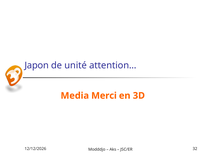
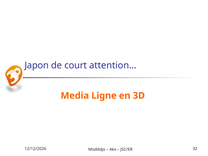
unité: unité -> court (76, 65)
Merci: Merci -> Ligne (104, 96)
